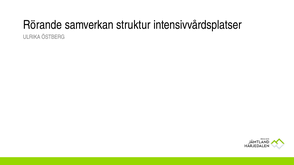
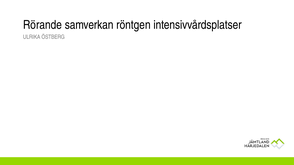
struktur: struktur -> röntgen (133, 25)
